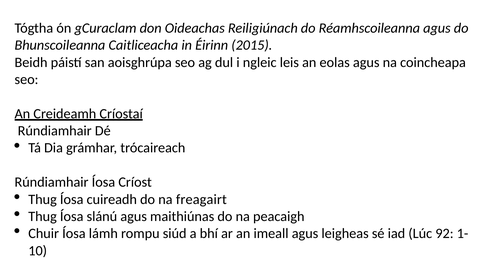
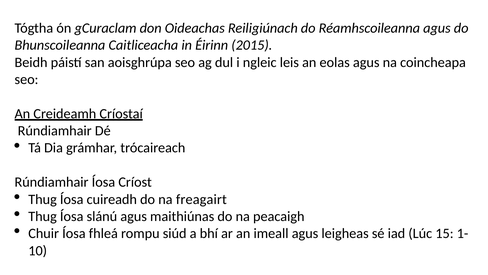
lámh: lámh -> fhleá (103, 233)
92: 92 -> 15 (444, 233)
